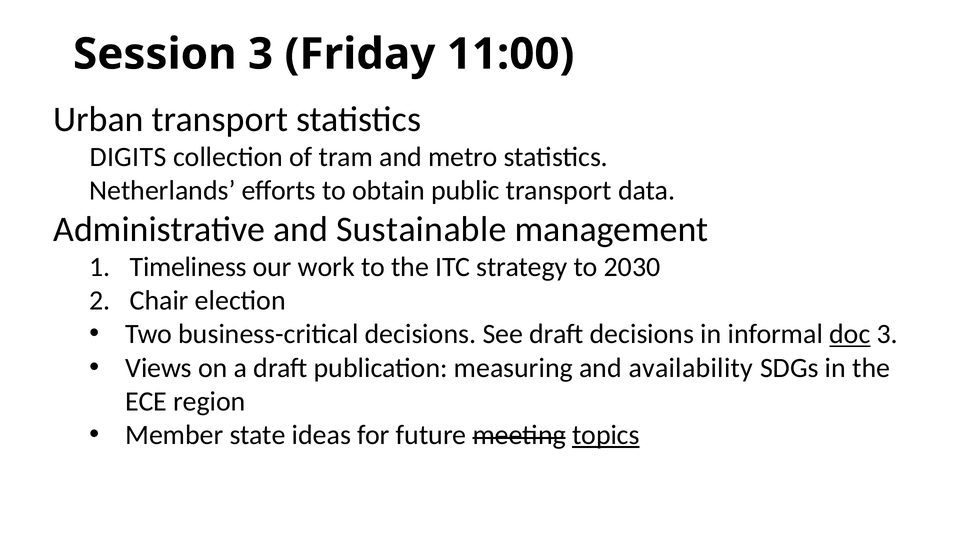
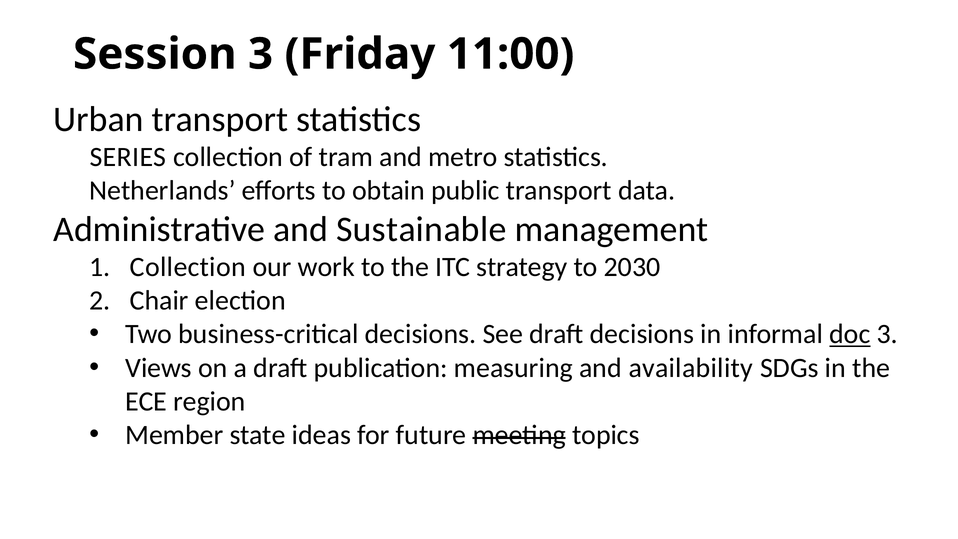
DIGITS: DIGITS -> SERIES (128, 157)
Timeliness: Timeliness -> Collection (188, 267)
topics underline: present -> none (606, 435)
